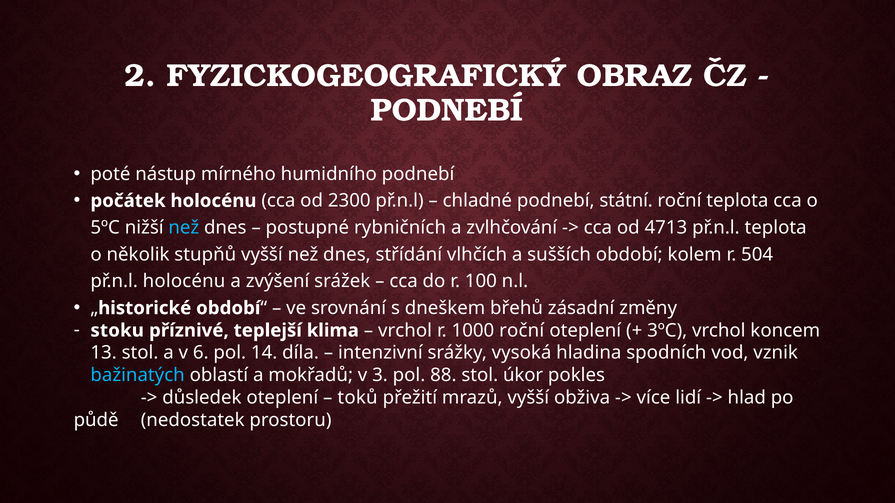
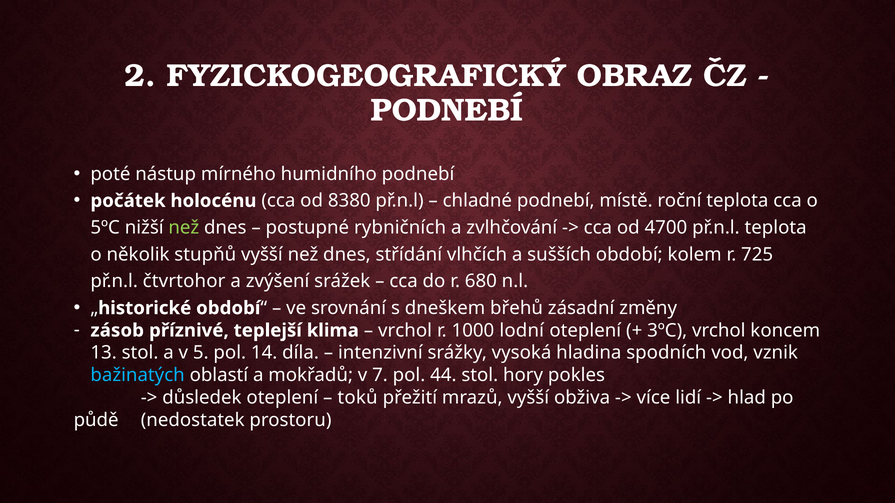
2300: 2300 -> 8380 (349, 201)
státní: státní -> místě (626, 201)
než colour: light blue -> light green (184, 228)
4713: 4713 -> 4700 (666, 228)
504: 504 -> 725 (757, 255)
př.n.l holocénu: holocénu -> čtvrtohor (184, 281)
100: 100 -> 680 (481, 281)
stoku: stoku -> zásob (117, 331)
1000 roční: roční -> lodní (522, 331)
6: 6 -> 5 (201, 353)
3: 3 -> 7 (380, 376)
88: 88 -> 44 (443, 376)
úkor: úkor -> hory (523, 376)
